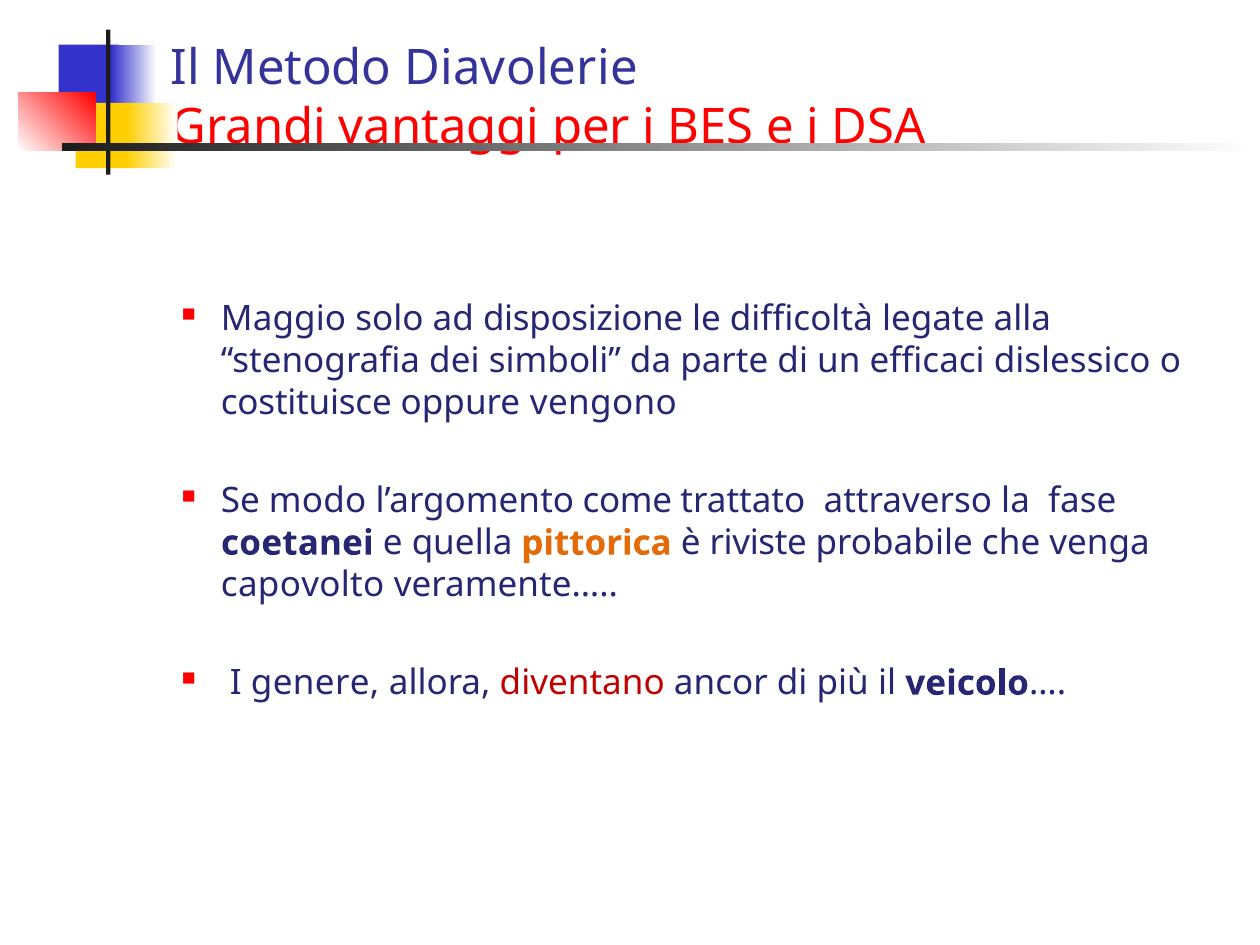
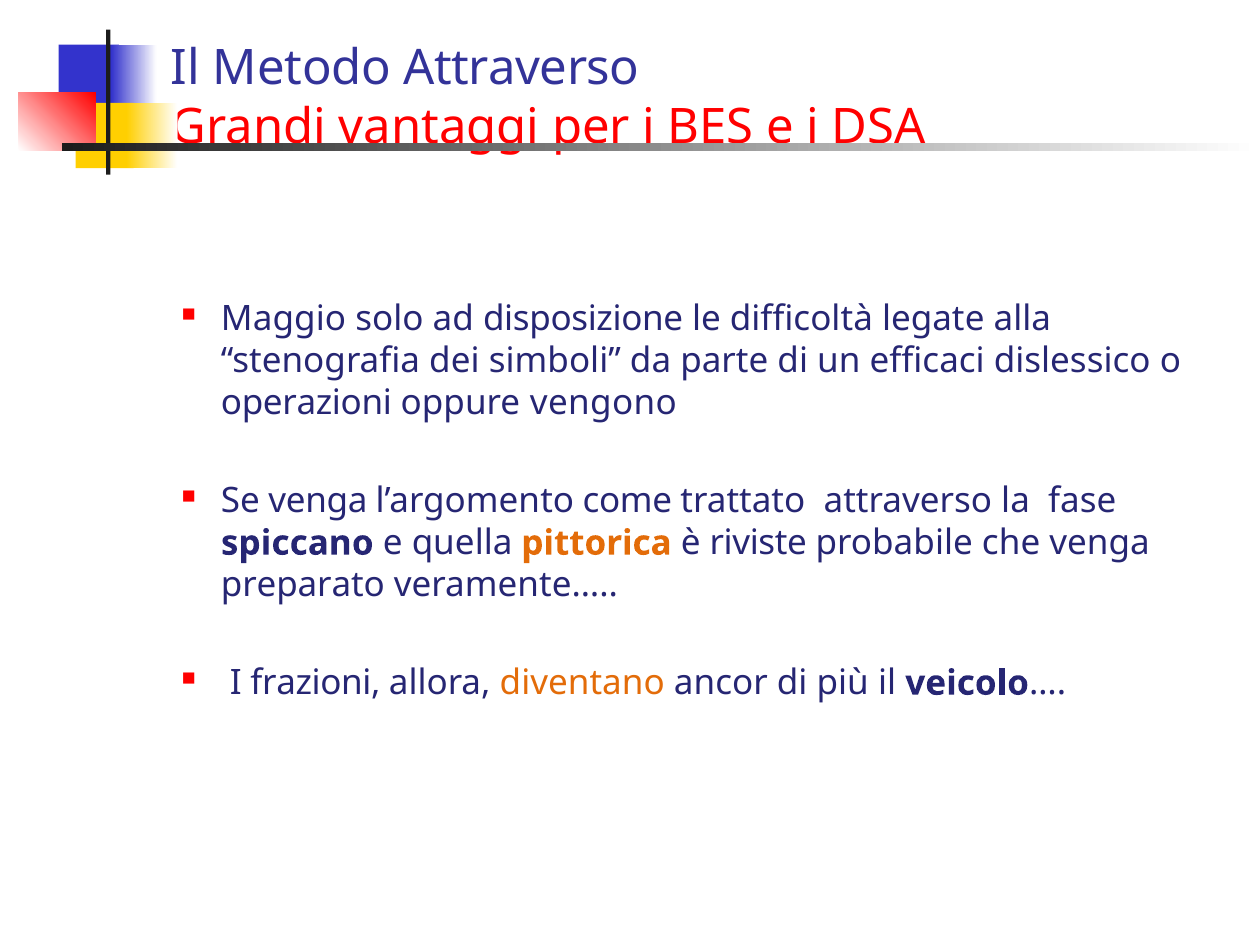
Metodo Diavolerie: Diavolerie -> Attraverso (521, 69)
costituisce: costituisce -> operazioni (306, 403)
Se modo: modo -> venga (318, 501)
coetanei: coetanei -> spiccano (297, 543)
capovolto: capovolto -> preparato (303, 585)
genere: genere -> frazioni (316, 683)
diventano colour: red -> orange (582, 683)
